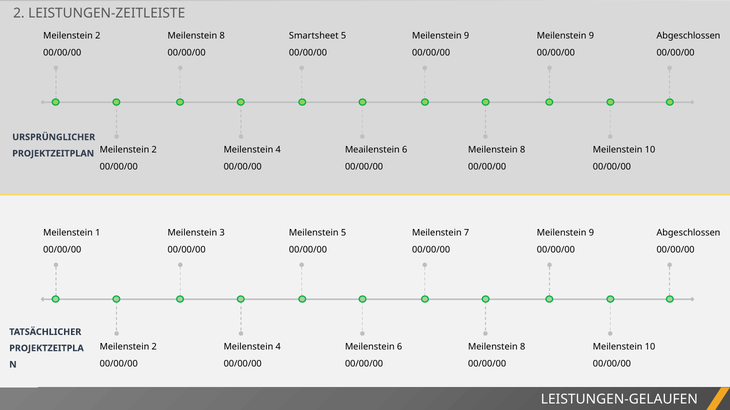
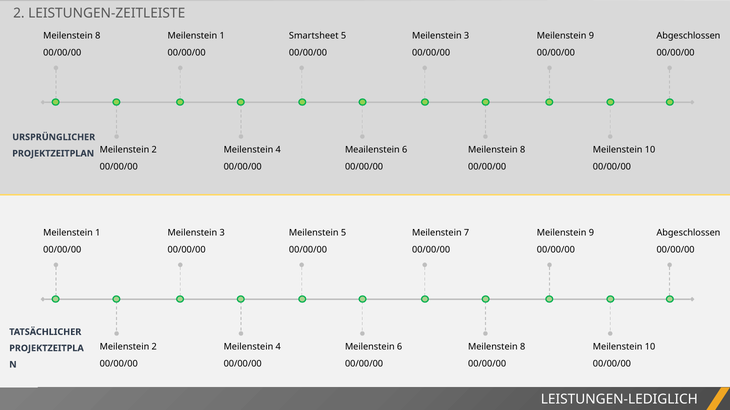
2: 2 -> 8 (98, 36)
8: 8 -> 1 (222, 36)
9: 9 -> 3 (467, 36)
LEISTUNGEN-GELAUFEN: LEISTUNGEN-GELAUFEN -> LEISTUNGEN-LEDIGLICH (619, 400)
